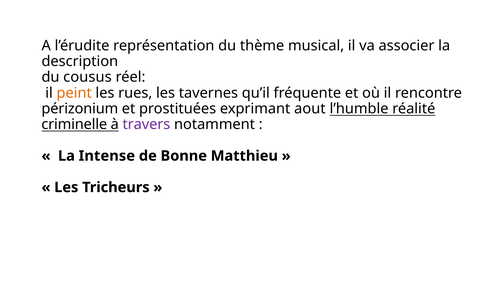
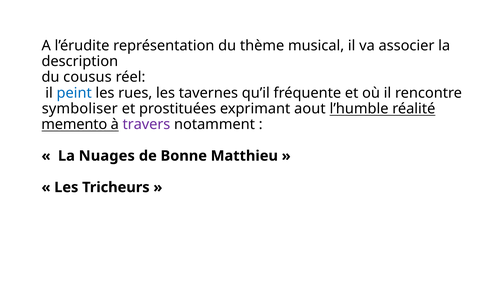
peint colour: orange -> blue (74, 93)
périzonium: périzonium -> symboliser (80, 109)
criminelle: criminelle -> memento (74, 125)
Intense: Intense -> Nuages (107, 156)
